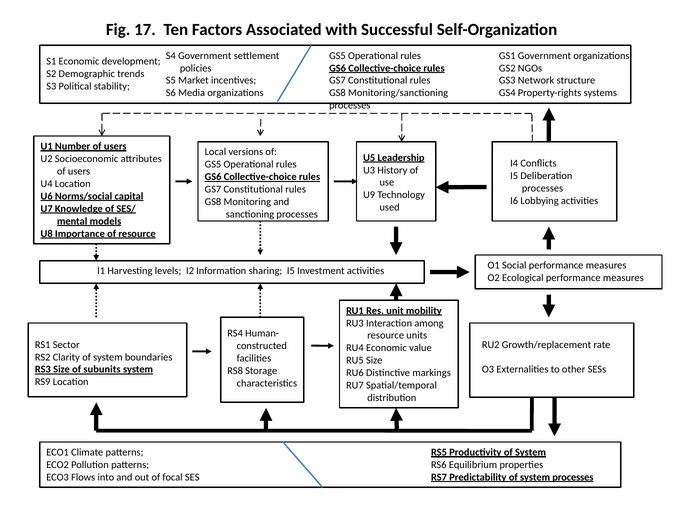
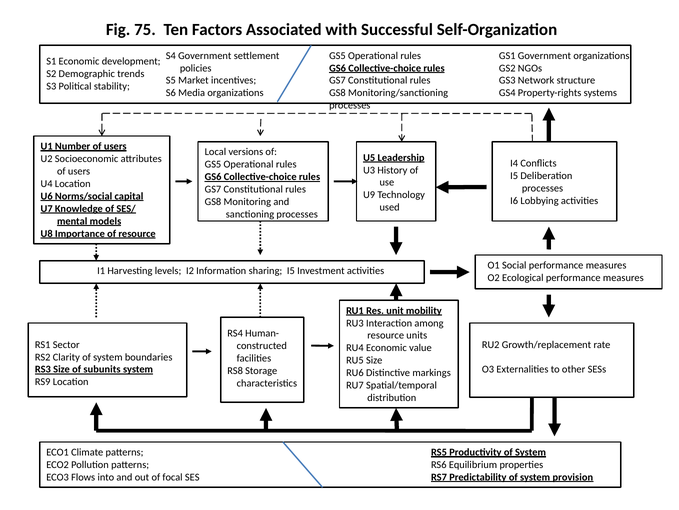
17: 17 -> 75 (145, 29)
system processes: processes -> provision (573, 477)
